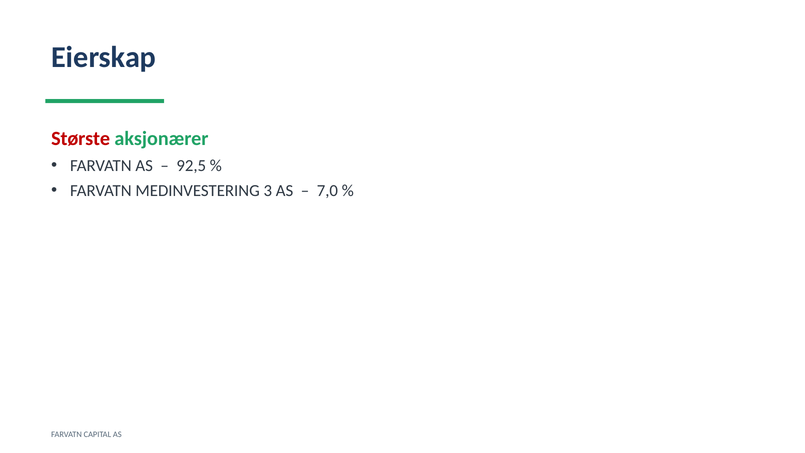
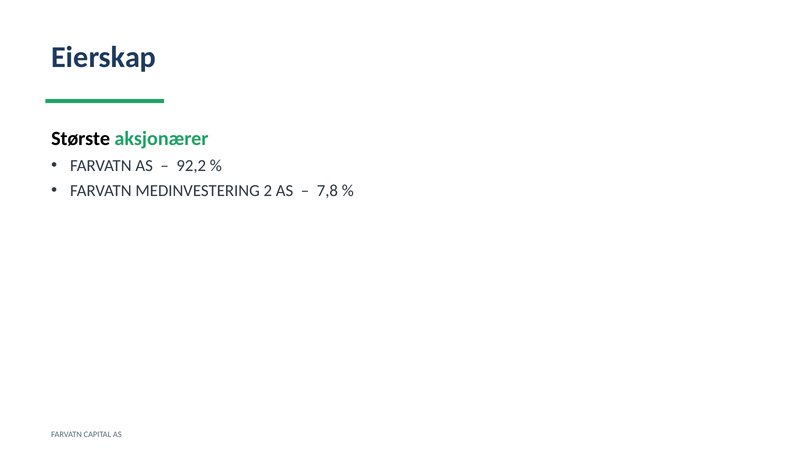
Største colour: red -> black (81, 139)
92,5: 92,5 -> 92,2 (191, 166)
3: 3 -> 2 (268, 191)
7,0: 7,0 -> 7,8 (327, 191)
